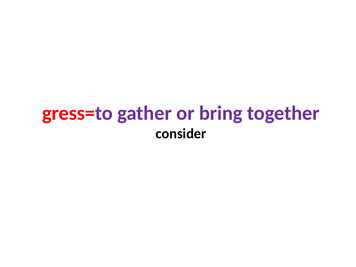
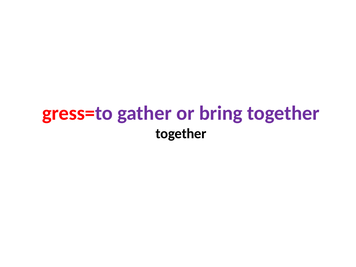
consider: consider -> together (181, 134)
